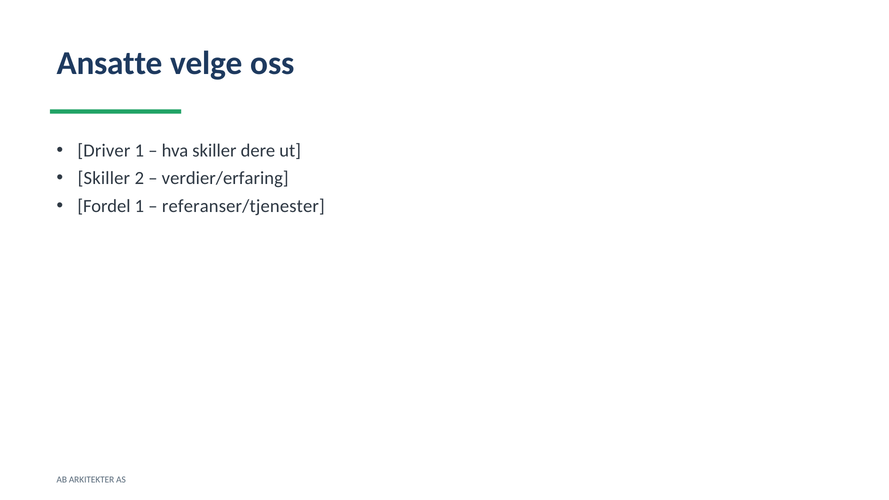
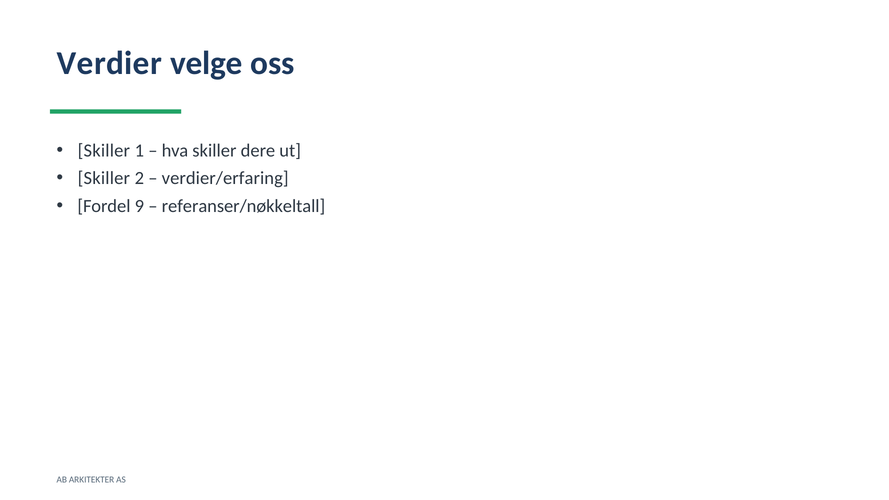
Ansatte: Ansatte -> Verdier (109, 63)
Driver: Driver -> Skiller (104, 151)
Fordel 1: 1 -> 9 (139, 206)
referanser/tjenester: referanser/tjenester -> referanser/nøkkeltall (243, 206)
